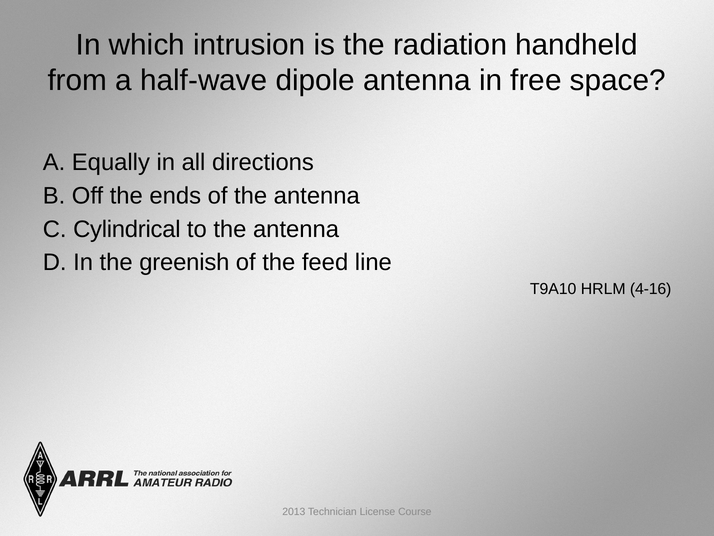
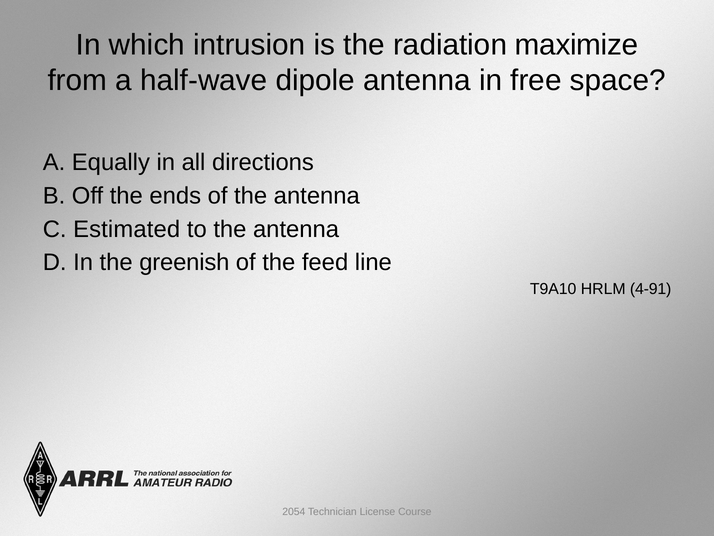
handheld: handheld -> maximize (577, 45)
Cylindrical: Cylindrical -> Estimated (127, 229)
4-16: 4-16 -> 4-91 (651, 289)
2013: 2013 -> 2054 (294, 511)
